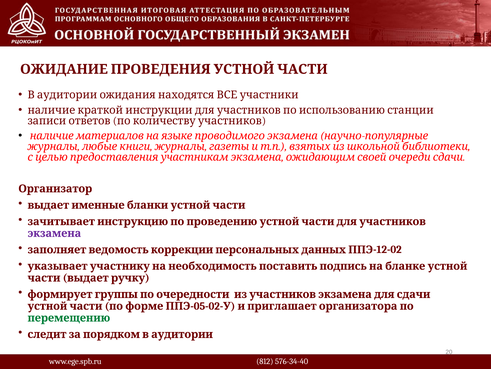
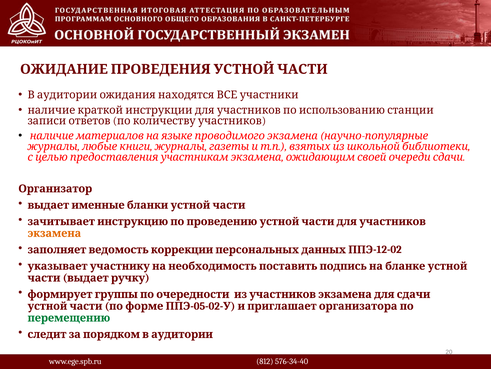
экзамена colour: purple -> orange (54, 233)
